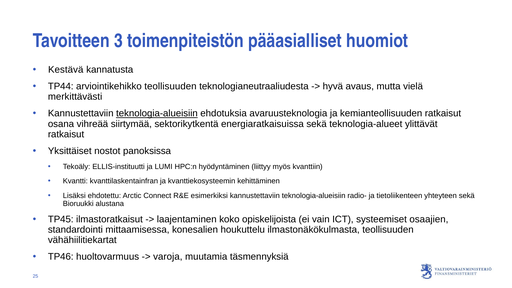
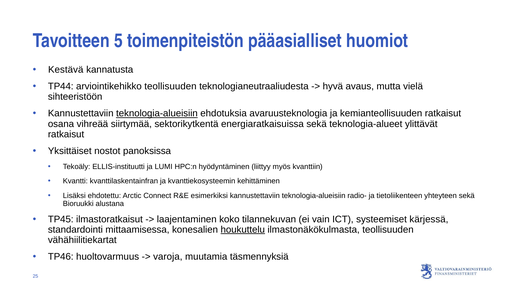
3: 3 -> 5 (118, 41)
merkittävästi: merkittävästi -> sihteeristöön (75, 97)
opiskelijoista: opiskelijoista -> tilannekuvan (269, 219)
osaajien: osaajien -> kärjessä (429, 219)
houkuttelu underline: none -> present (243, 230)
